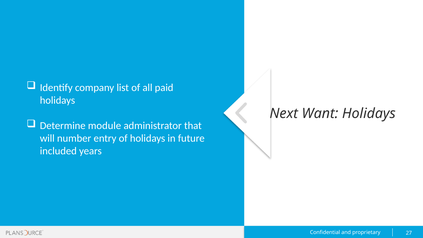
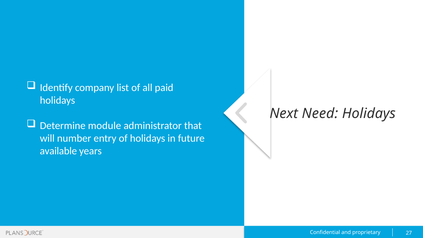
Want: Want -> Need (320, 113)
included: included -> available (58, 151)
